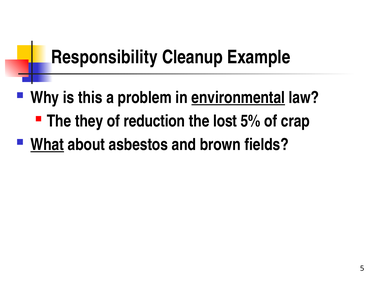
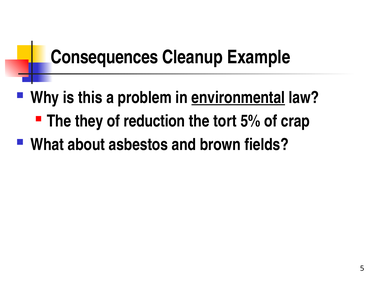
Responsibility: Responsibility -> Consequences (105, 57)
lost: lost -> tort (225, 121)
What underline: present -> none (47, 144)
